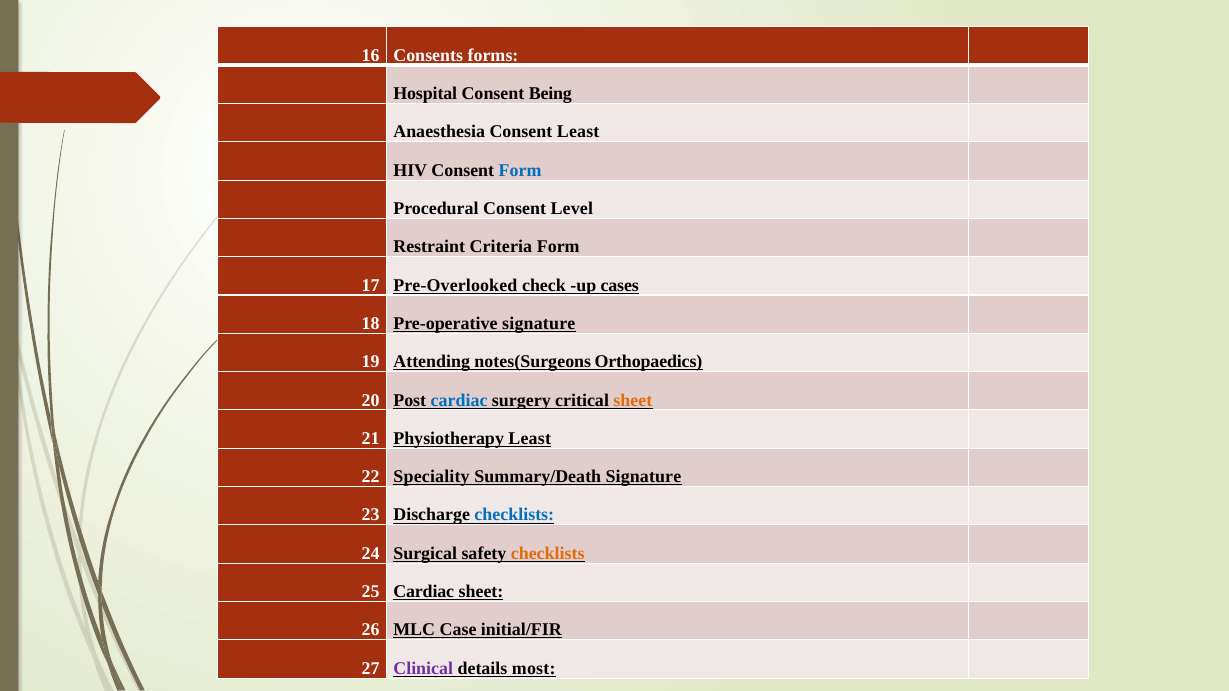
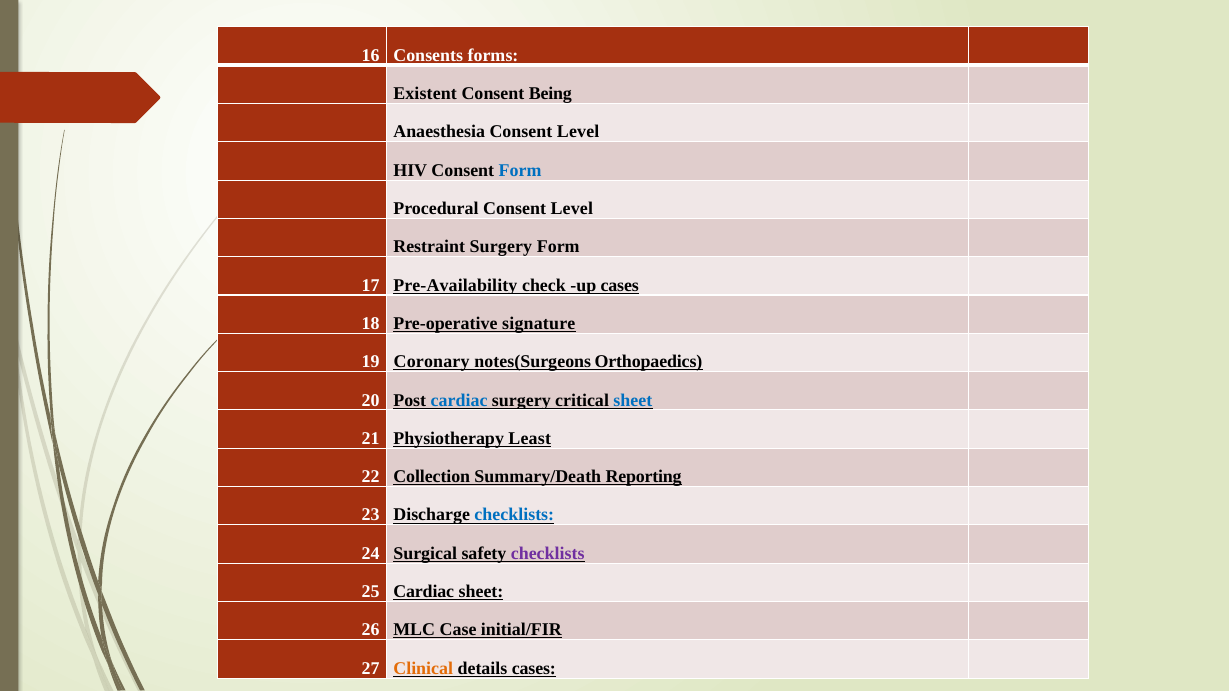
Hospital: Hospital -> Existent (425, 94)
Anaesthesia Consent Least: Least -> Level (578, 132)
Restraint Criteria: Criteria -> Surgery (501, 247)
Pre-Overlooked: Pre-Overlooked -> Pre-Availability (455, 285)
Attending: Attending -> Coronary (432, 362)
sheet colour: orange -> blue (633, 400)
Speciality: Speciality -> Collection (432, 477)
Summary/Death Signature: Signature -> Reporting (644, 477)
checklists colour: orange -> purple (548, 554)
Clinical colour: purple -> orange (423, 669)
details most: most -> cases (534, 669)
